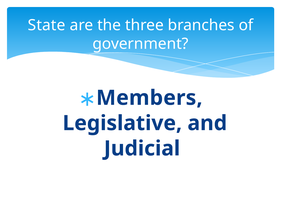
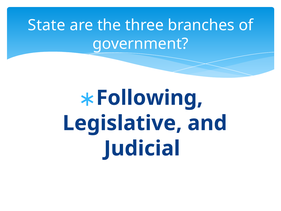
Members: Members -> Following (149, 98)
